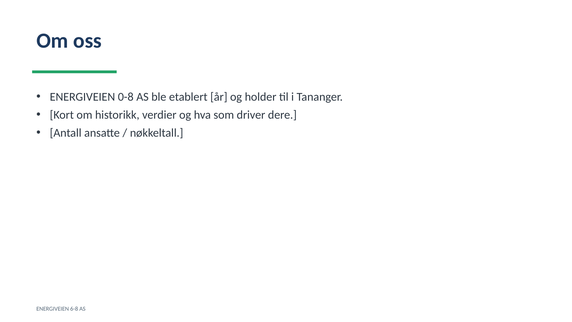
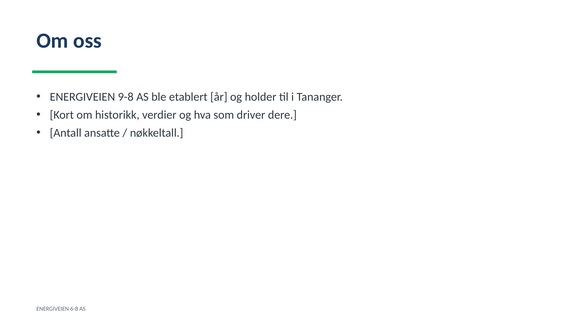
0-8: 0-8 -> 9-8 (126, 97)
